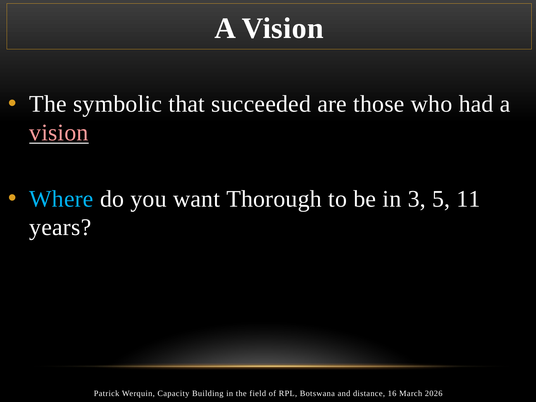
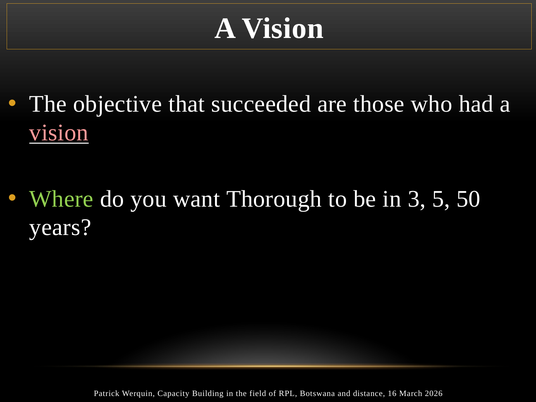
symbolic: symbolic -> objective (118, 104)
Where colour: light blue -> light green (61, 199)
11: 11 -> 50 (469, 199)
